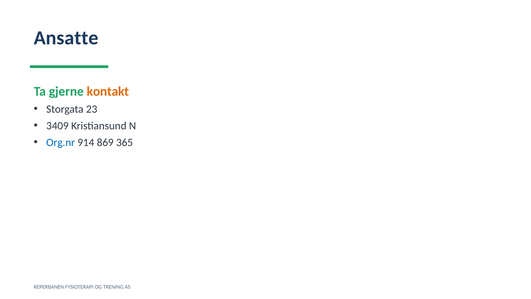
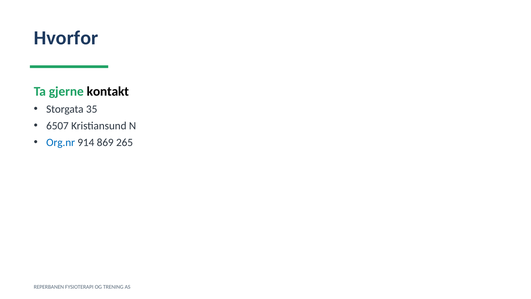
Ansatte: Ansatte -> Hvorfor (66, 38)
kontakt colour: orange -> black (108, 91)
23: 23 -> 35 (92, 109)
3409: 3409 -> 6507 (57, 126)
365: 365 -> 265 (125, 142)
